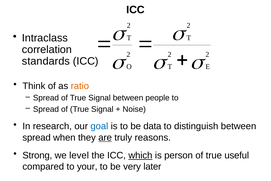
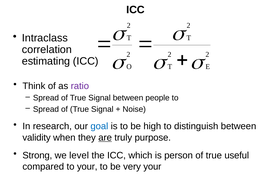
standards: standards -> estimating (46, 61)
ratio colour: orange -> purple (80, 86)
data: data -> high (152, 126)
spread: spread -> validity (37, 137)
reasons: reasons -> purpose (153, 137)
which underline: present -> none (140, 155)
very later: later -> your (152, 166)
